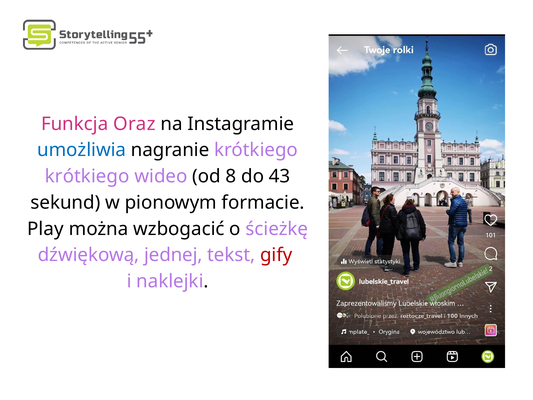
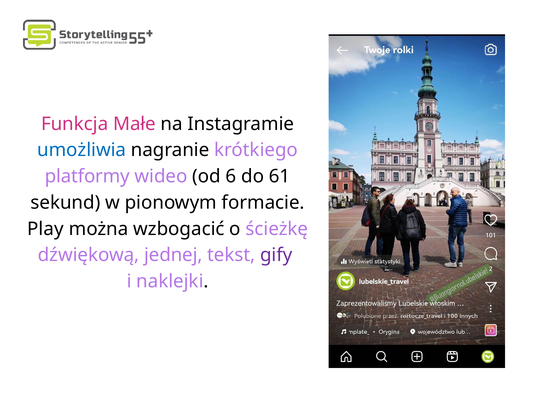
Oraz: Oraz -> Małe (134, 124)
krótkiego: krótkiego -> platformy (87, 176)
8: 8 -> 6 (231, 176)
43: 43 -> 61 (280, 176)
gify colour: red -> purple (276, 255)
